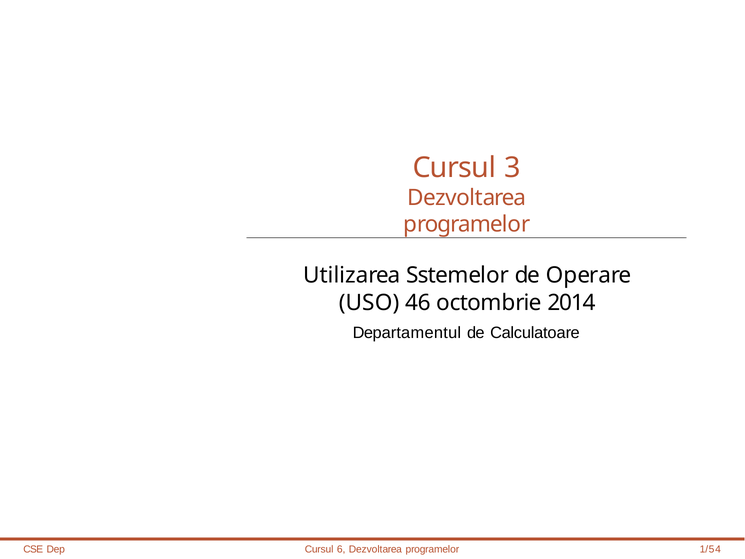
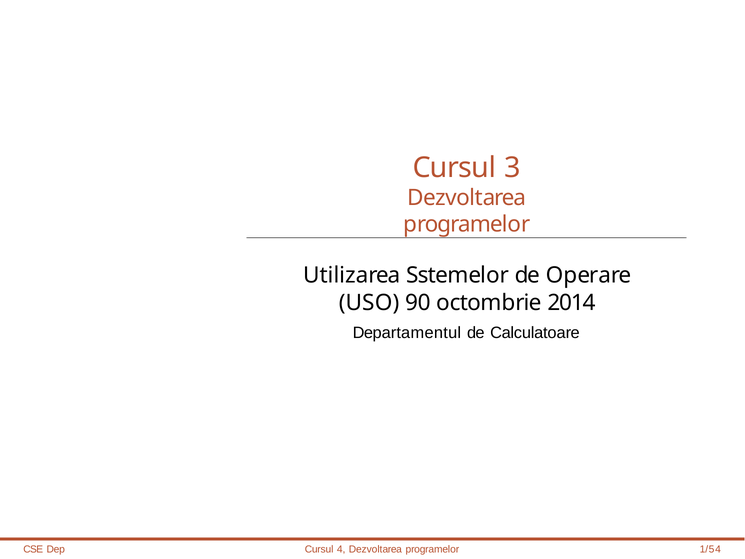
46: 46 -> 90 (418, 303)
6: 6 -> 4 (341, 550)
